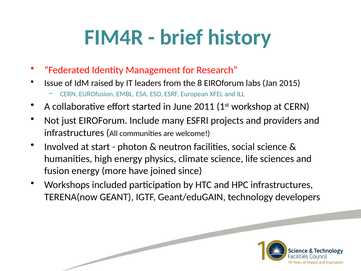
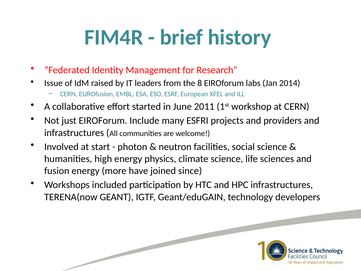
2015: 2015 -> 2014 (290, 83)
